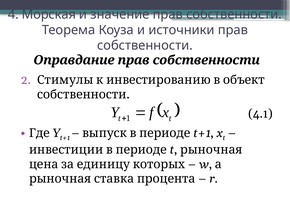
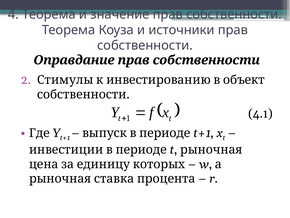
4 Морская: Морская -> Теорема (49, 14)
